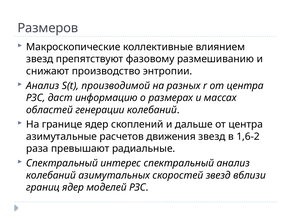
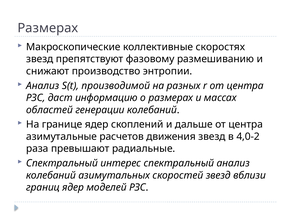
Размеров: Размеров -> Размерах (48, 28)
влиянием: влиянием -> скоростях (220, 47)
1,6-2: 1,6-2 -> 4,0-2 (248, 137)
